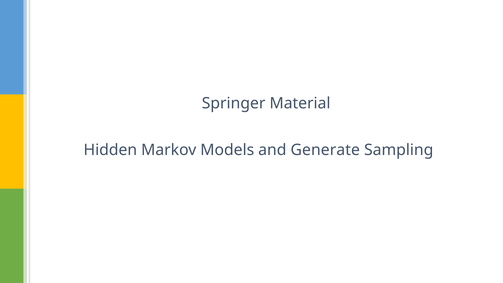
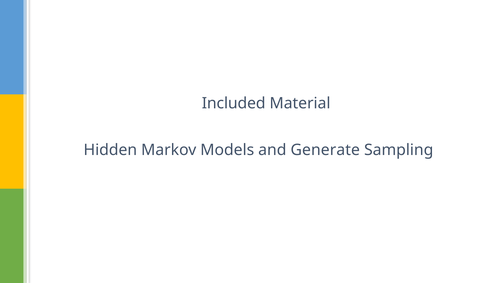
Springer: Springer -> Included (234, 103)
